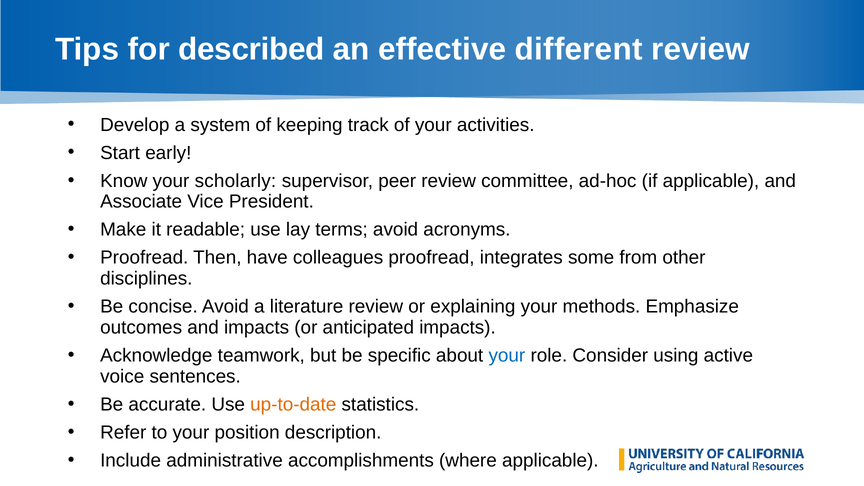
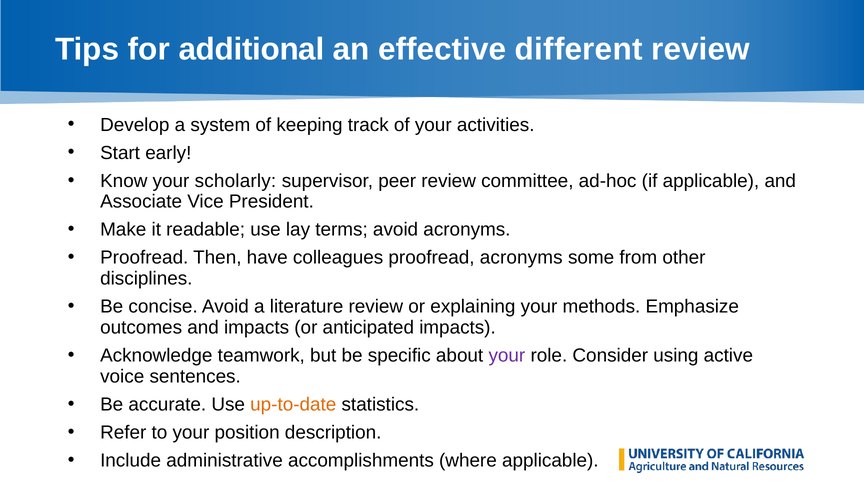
described: described -> additional (251, 49)
proofread integrates: integrates -> acronyms (521, 258)
your colour: blue -> purple (507, 356)
